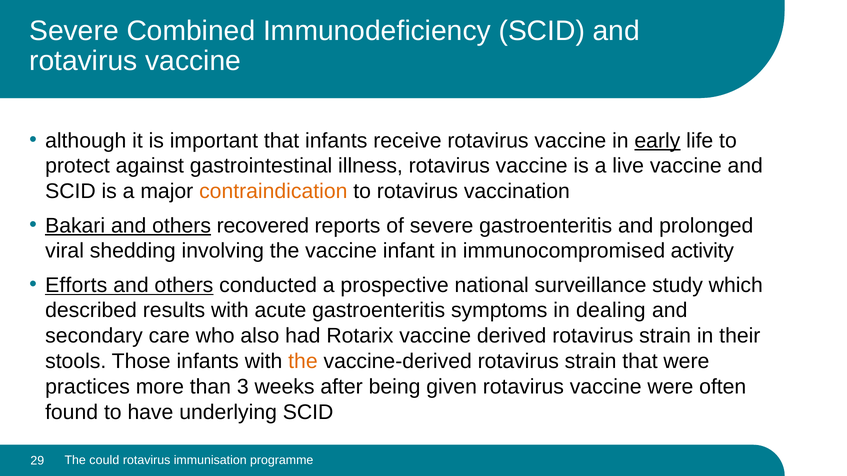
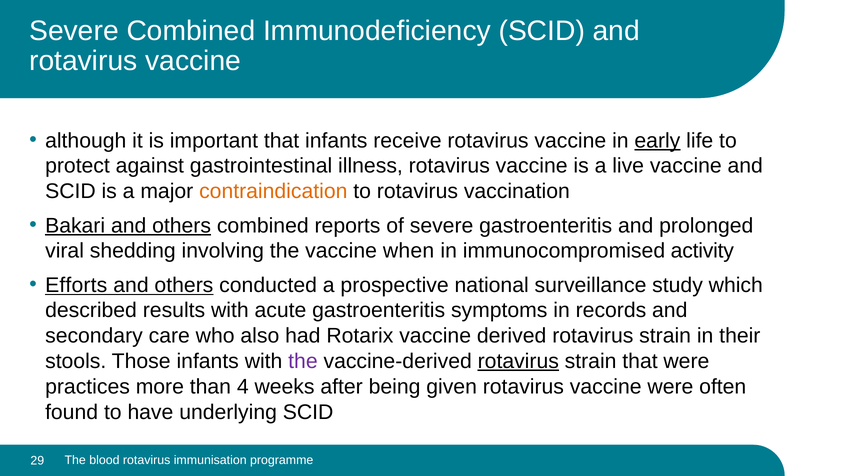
others recovered: recovered -> combined (263, 226)
infant: infant -> when (409, 251)
dealing: dealing -> records (611, 311)
the colour: orange -> purple (303, 362)
rotavirus underline: none -> present (518, 362)
3: 3 -> 4 (243, 387)
could: could -> blood (104, 461)
